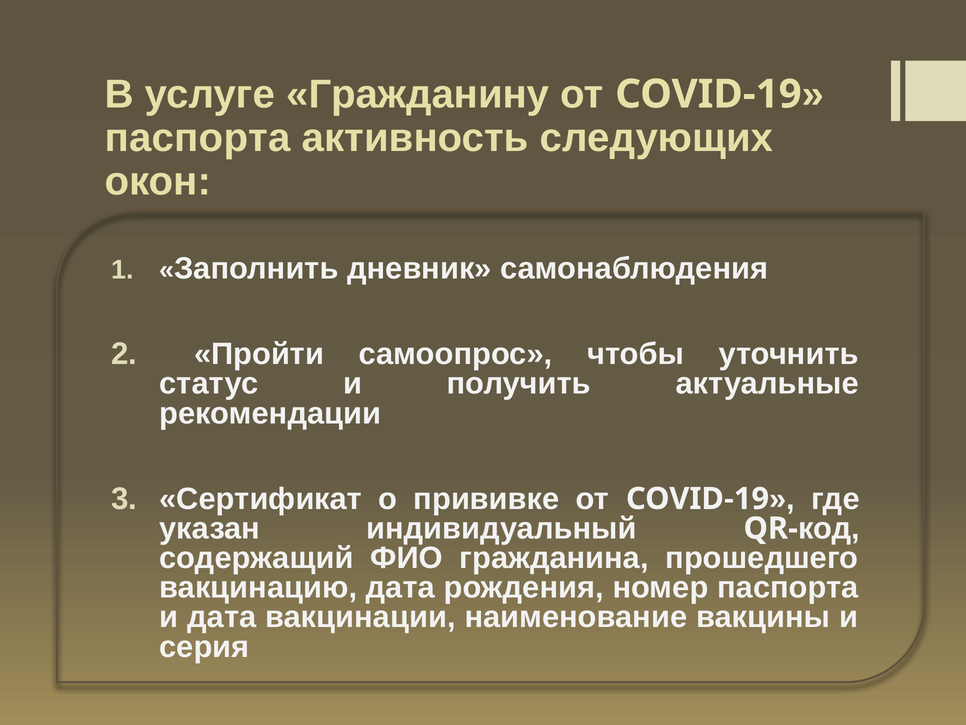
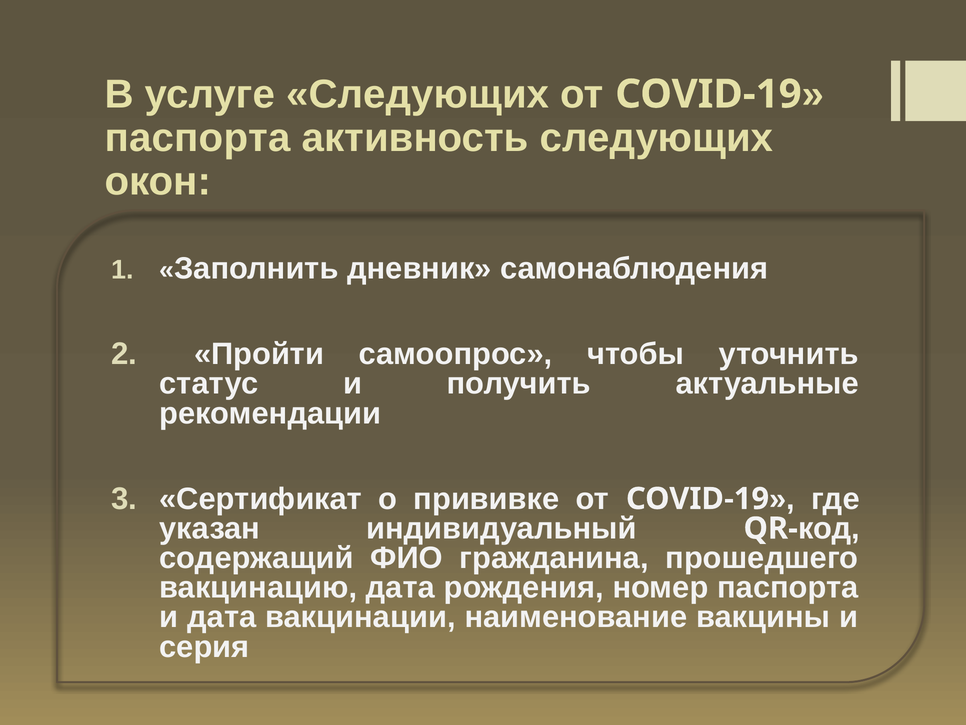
услуге Гражданину: Гражданину -> Следующих (418, 94)
